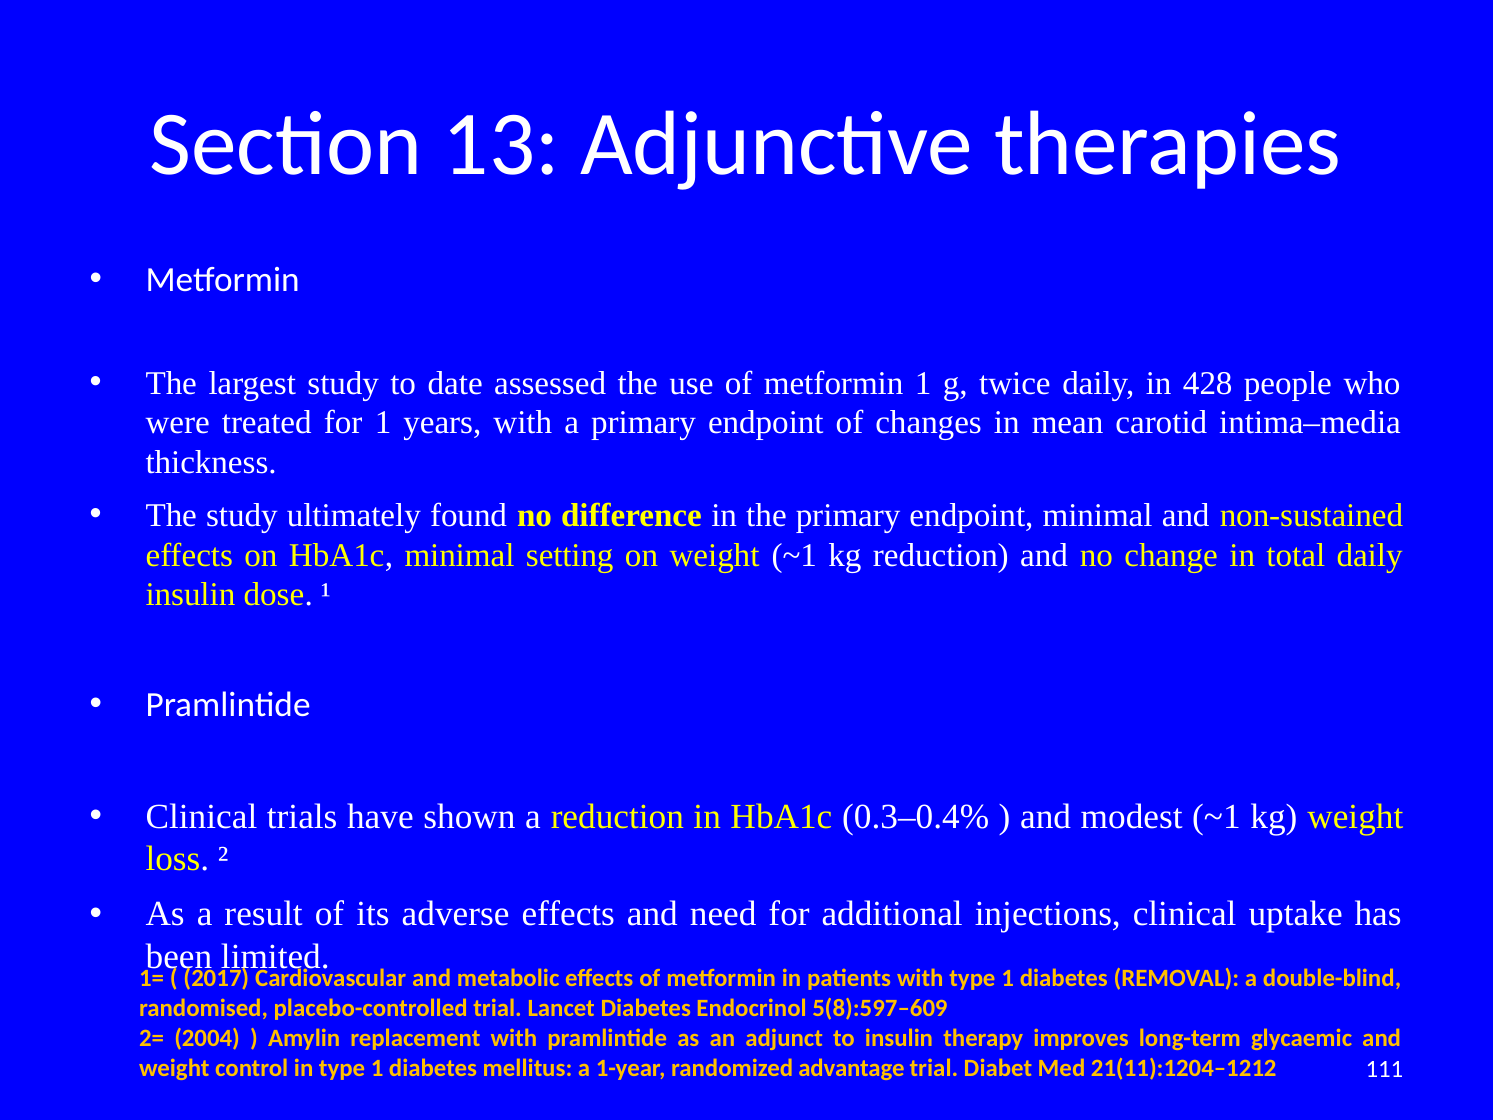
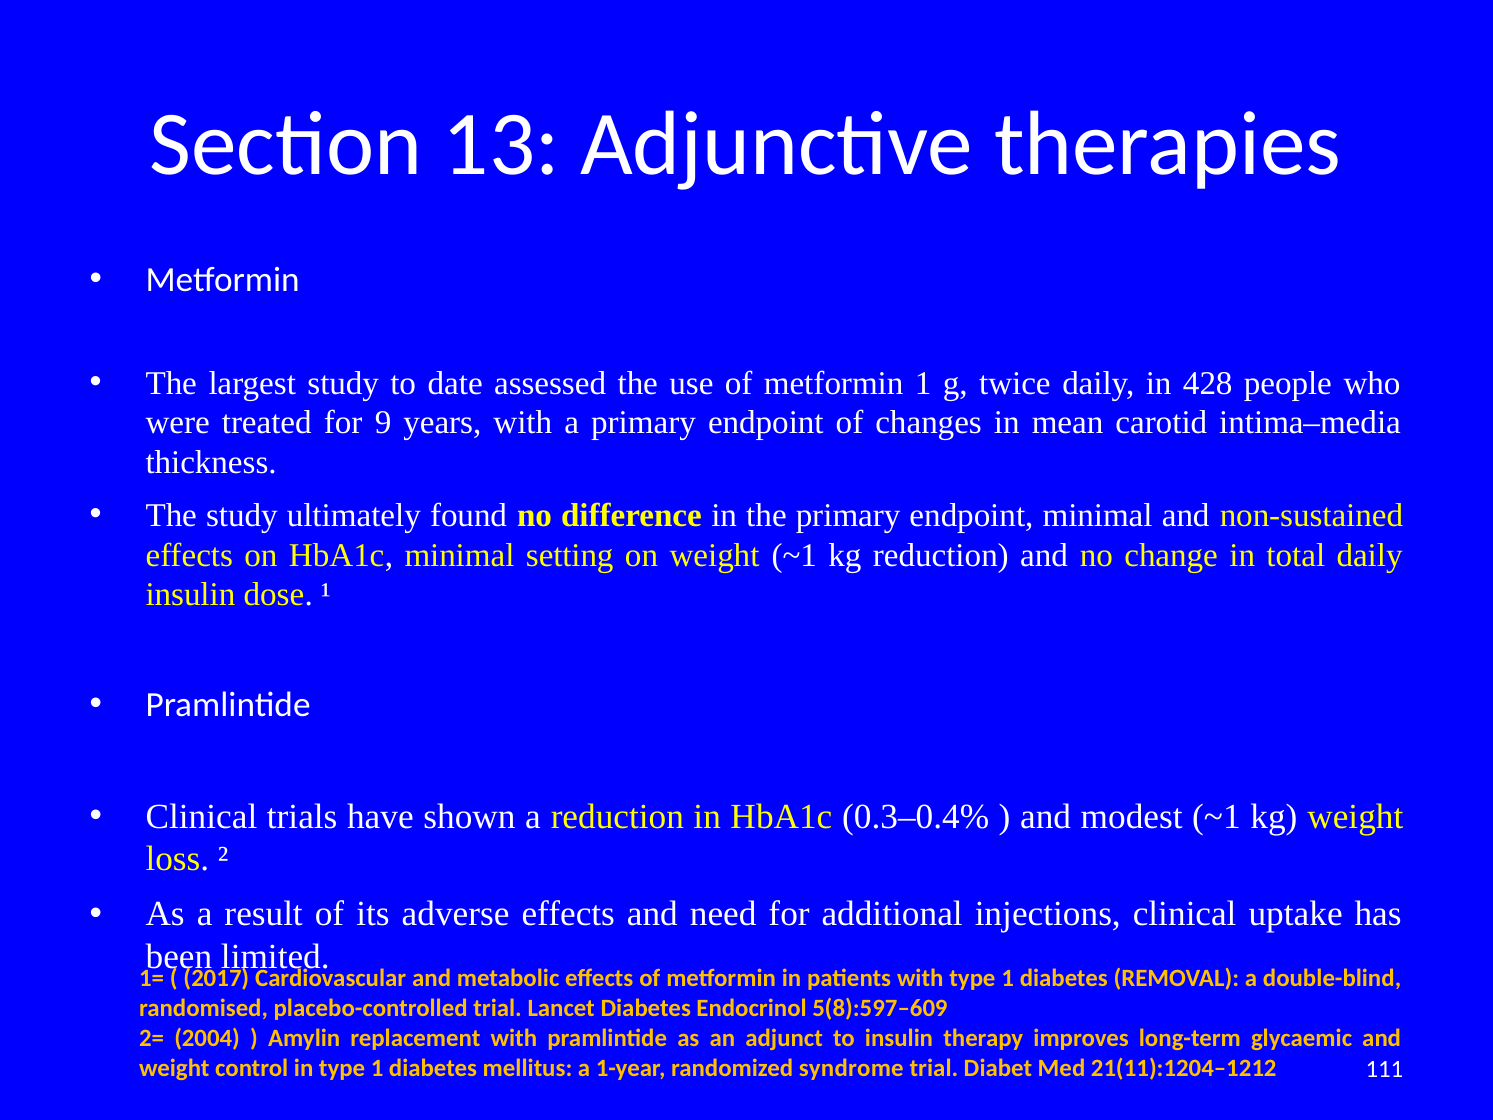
for 1: 1 -> 9 (383, 423)
advantage: advantage -> syndrome (851, 1068)
